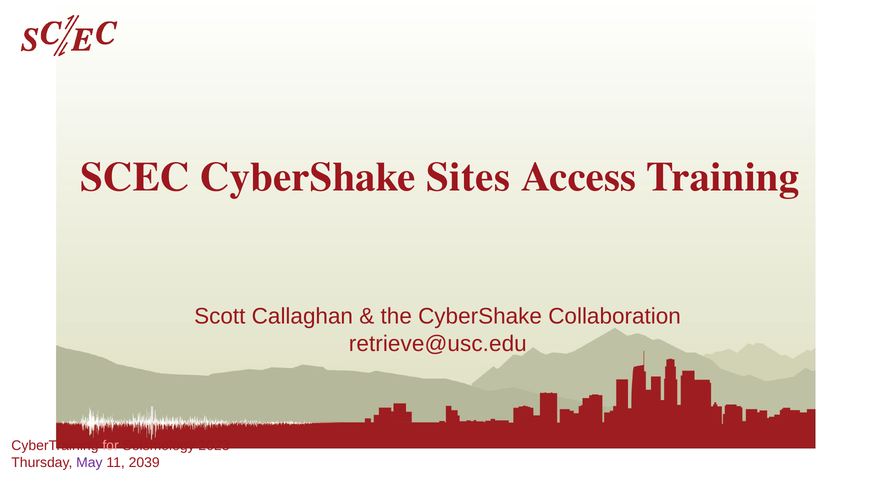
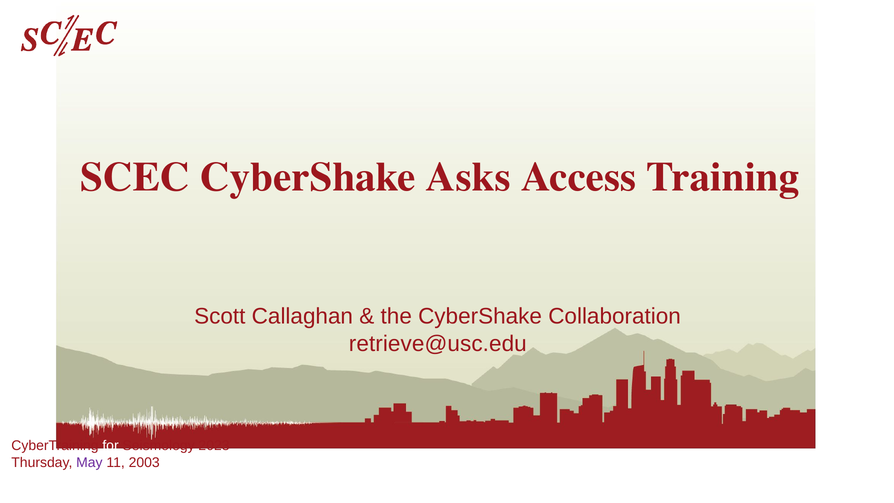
Sites: Sites -> Asks (468, 177)
for colour: pink -> white (111, 446)
2039: 2039 -> 2003 (144, 462)
